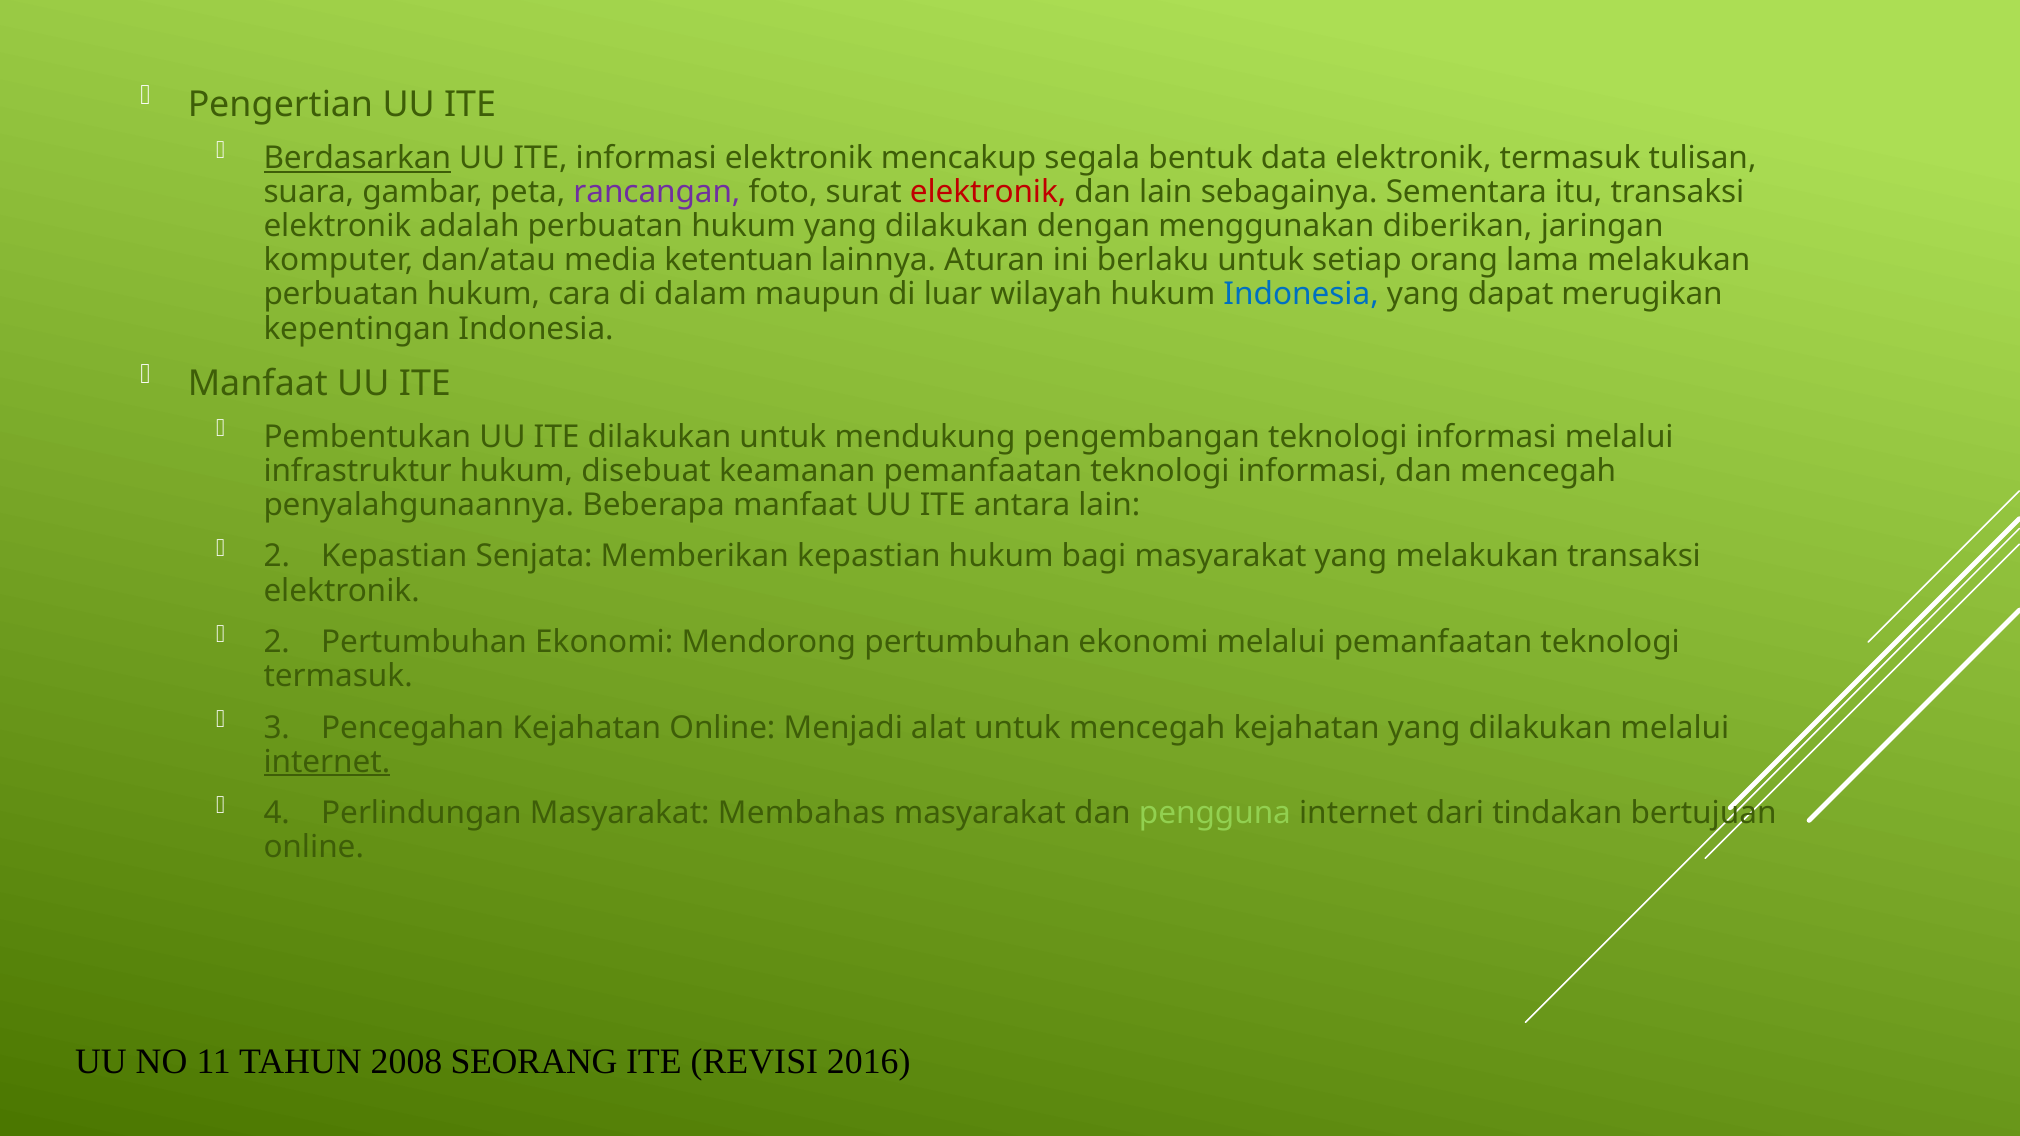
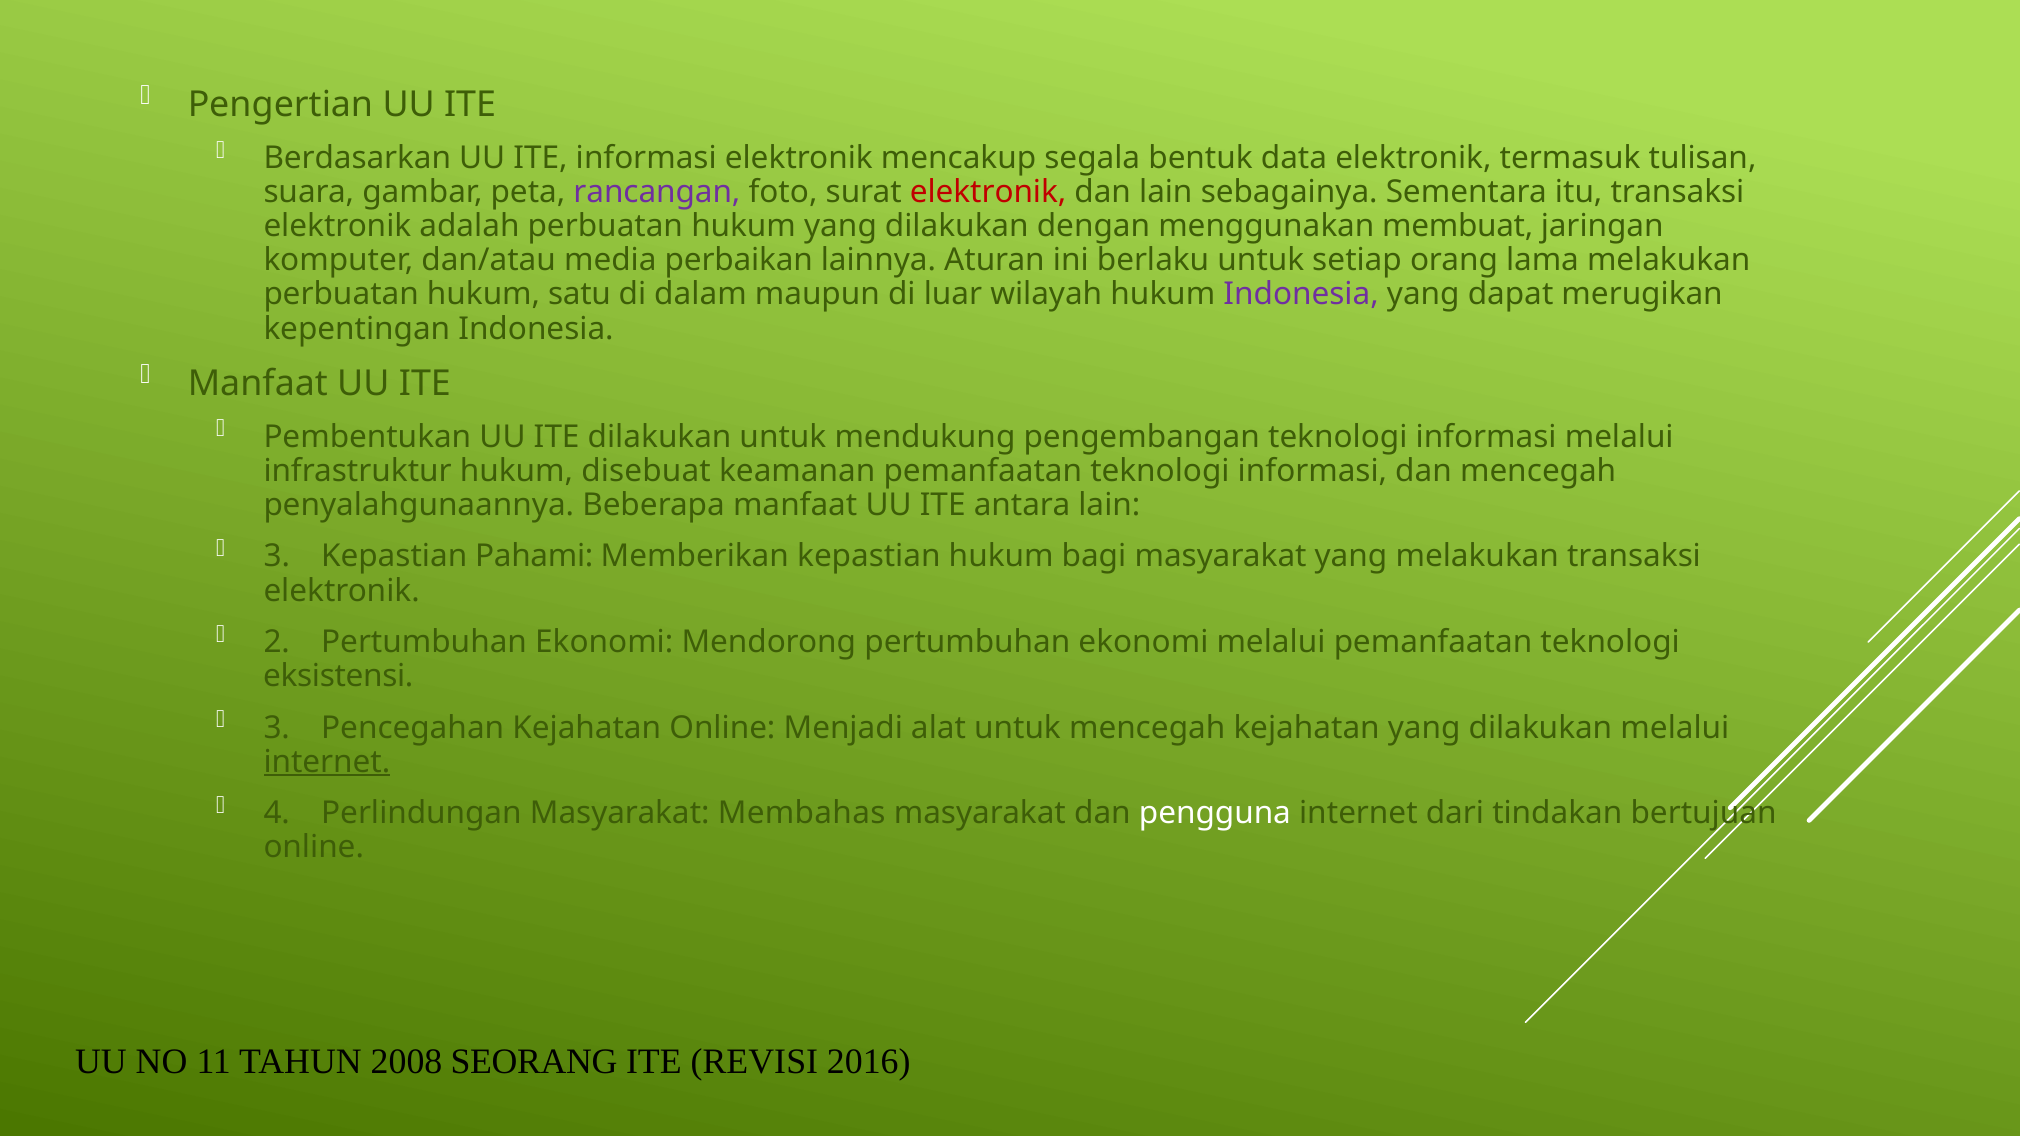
Berdasarkan underline: present -> none (357, 158)
diberikan: diberikan -> membuat (1458, 226)
ketentuan: ketentuan -> perbaikan (739, 260)
cara: cara -> satu (579, 295)
Indonesia colour: blue -> purple (1301, 295)
2: 2 -> 3 (277, 557)
Senjata: Senjata -> Pahami (534, 557)
termasuk: termasuk -> eksistensi (338, 676)
pengguna colour: light green -> white (1215, 813)
